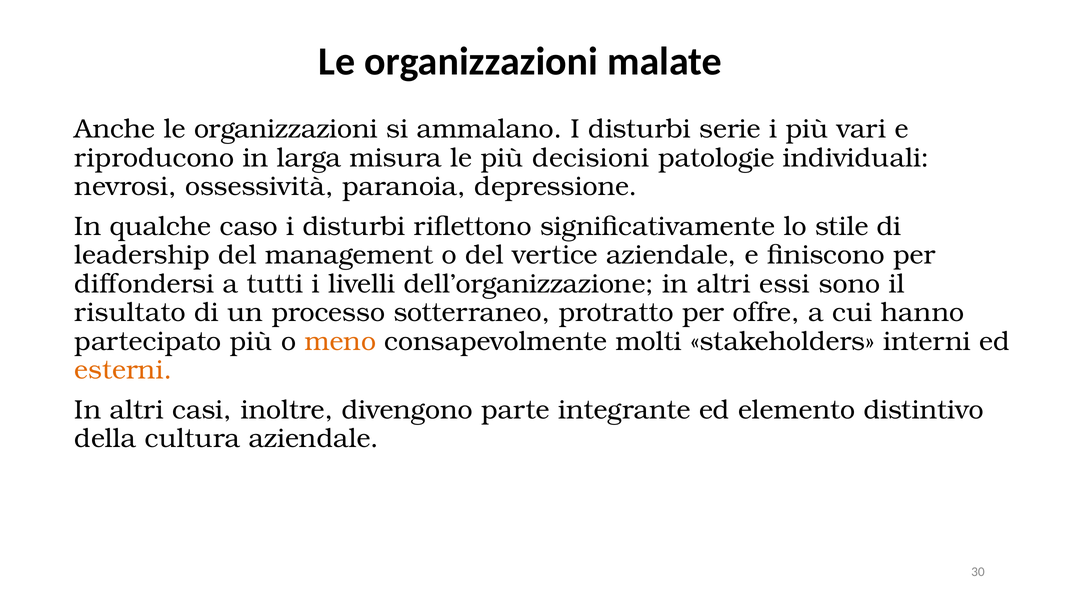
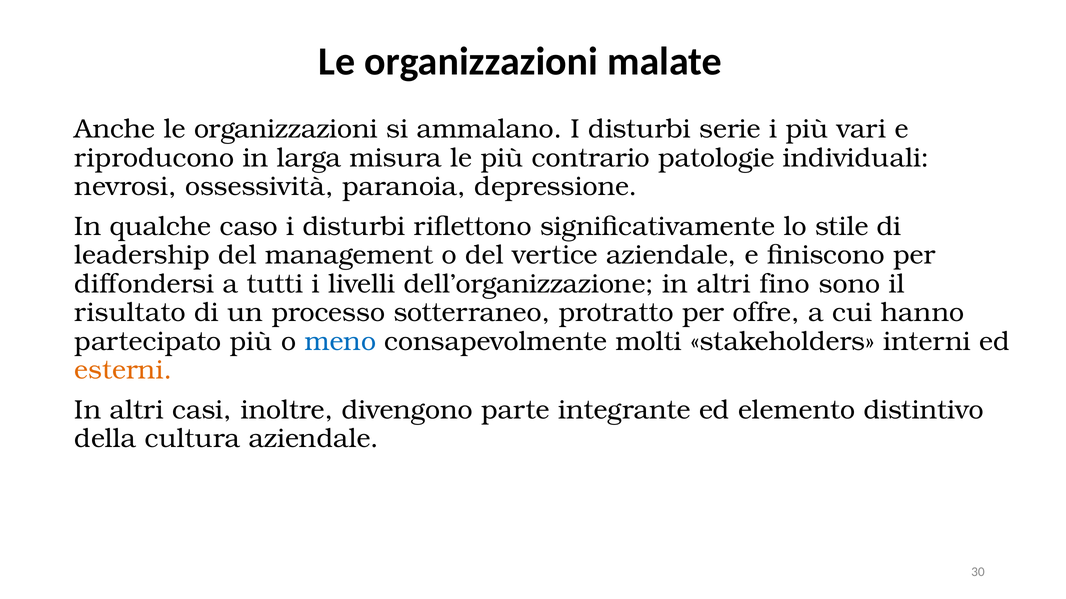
decisioni: decisioni -> contrario (591, 158)
essi: essi -> fino (785, 284)
meno colour: orange -> blue (340, 342)
